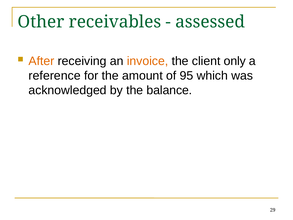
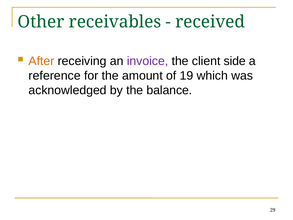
assessed: assessed -> received (210, 22)
invoice colour: orange -> purple (148, 61)
only: only -> side (235, 61)
95: 95 -> 19 (187, 76)
